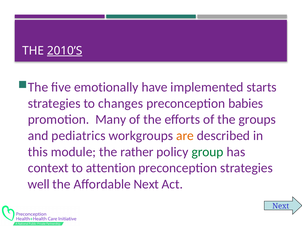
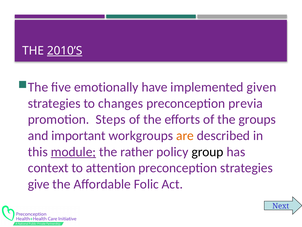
starts: starts -> given (262, 87)
babies: babies -> previa (246, 103)
Many: Many -> Steps (111, 119)
pediatrics: pediatrics -> important (79, 135)
module underline: none -> present (73, 152)
group colour: green -> black (208, 152)
well: well -> give (39, 184)
Affordable Next: Next -> Folic (146, 184)
